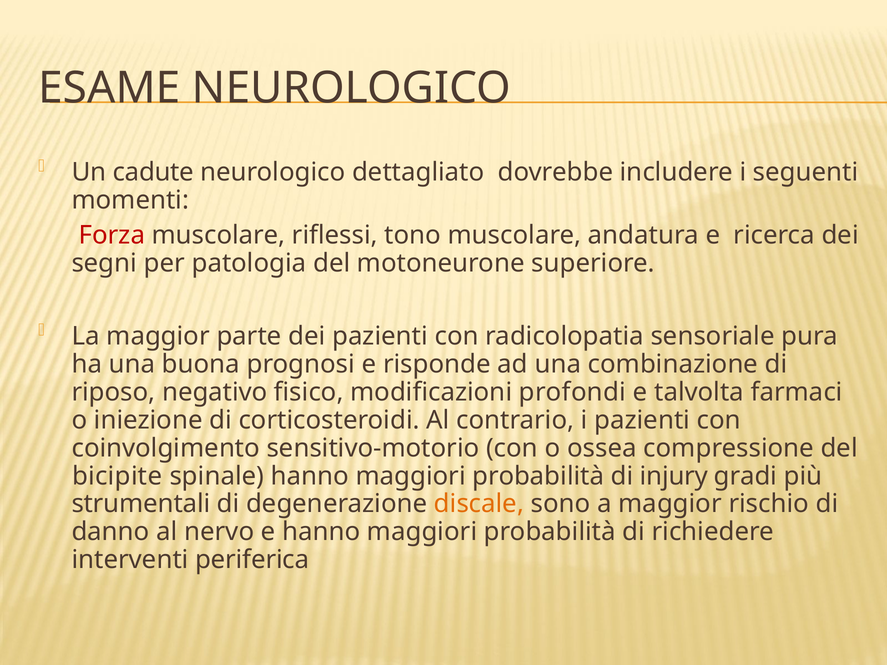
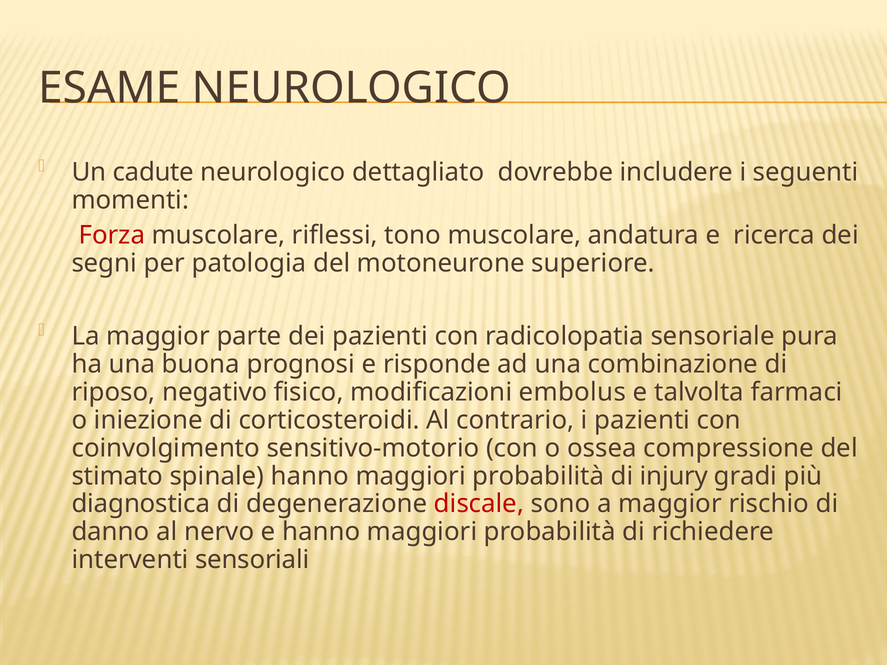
profondi: profondi -> embolus (572, 392)
bicipite: bicipite -> stimato (117, 476)
strumentali: strumentali -> diagnostica (141, 504)
discale colour: orange -> red (479, 504)
periferica: periferica -> sensoriali (252, 560)
